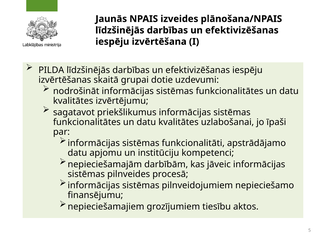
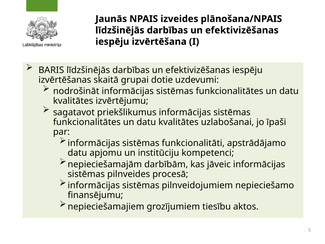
PILDA: PILDA -> BARIS (51, 70)
